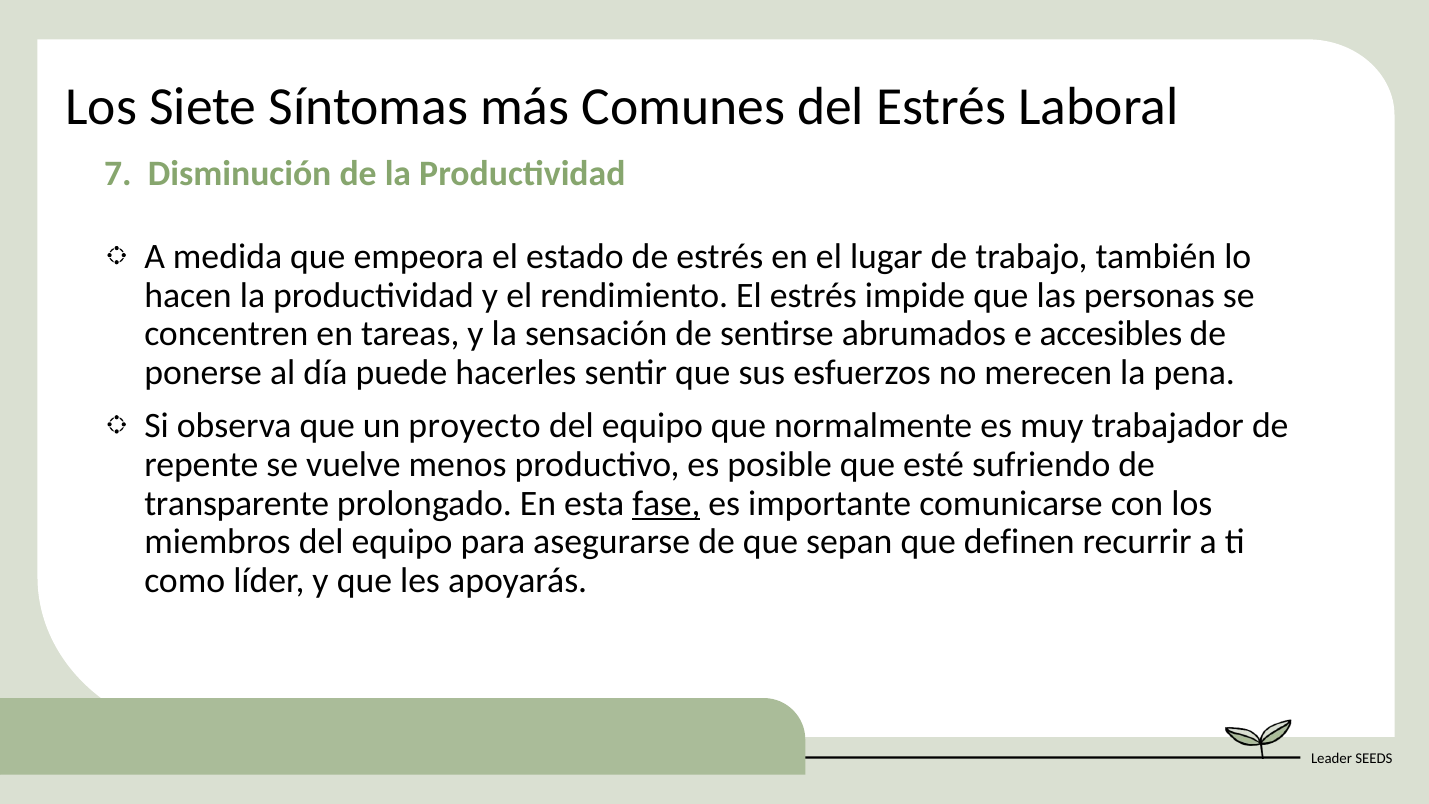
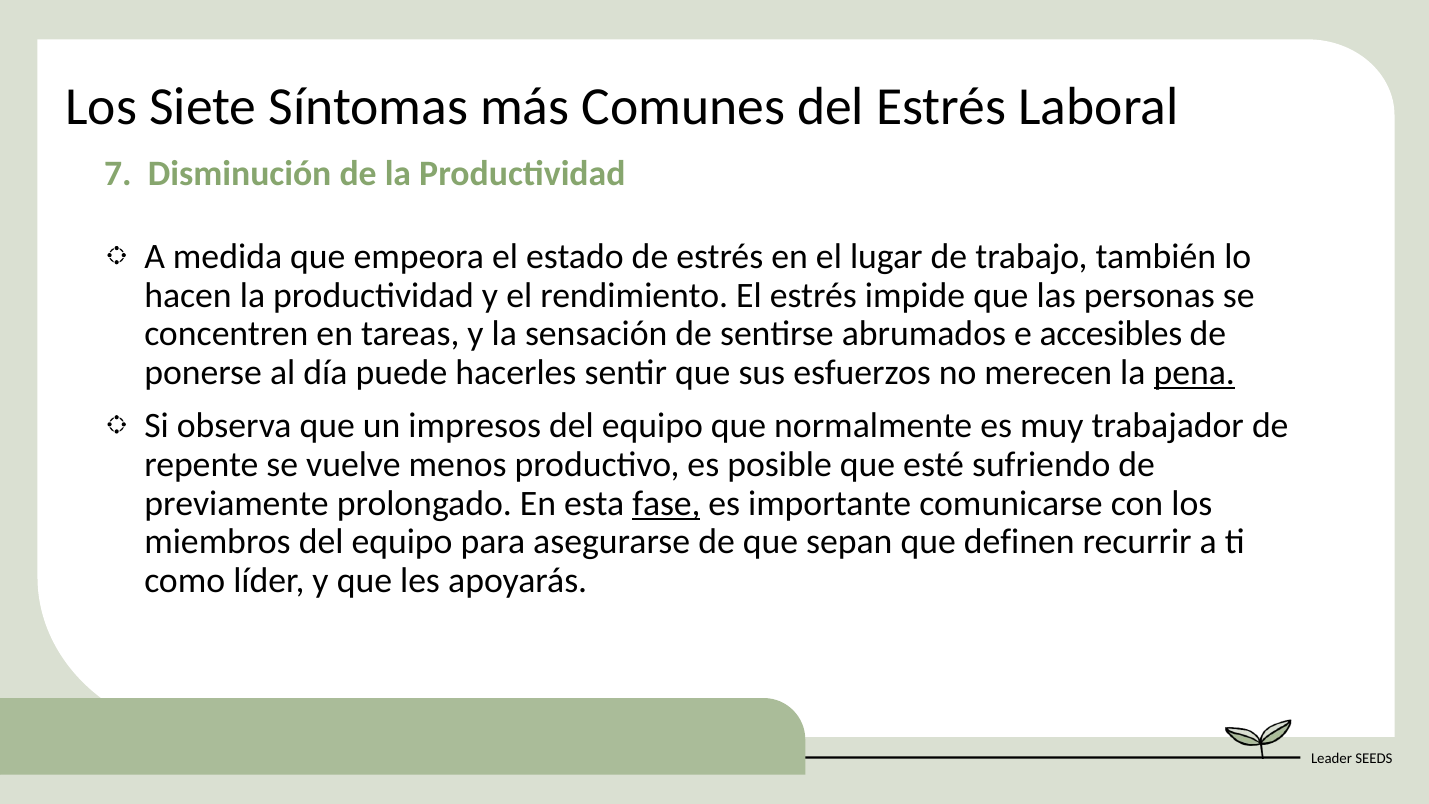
pena underline: none -> present (1194, 373)
proyecto: proyecto -> impresos (475, 426)
transparente: transparente -> previamente (237, 503)
